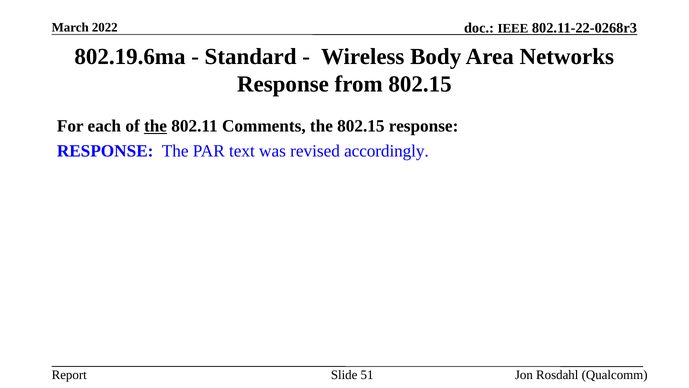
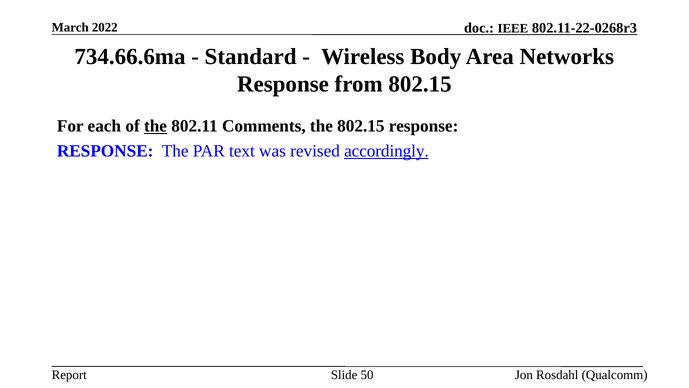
802.19.6ma: 802.19.6ma -> 734.66.6ma (130, 57)
accordingly underline: none -> present (386, 151)
51: 51 -> 50 (367, 375)
